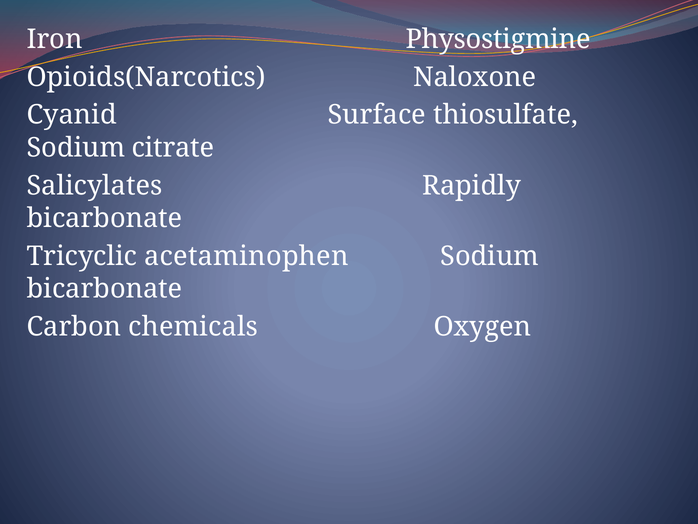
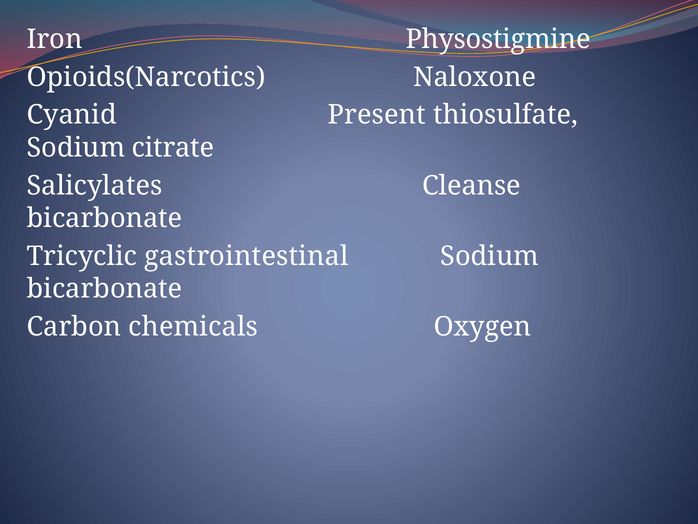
Surface: Surface -> Present (377, 115)
Rapidly: Rapidly -> Cleanse (472, 185)
acetaminophen: acetaminophen -> gastrointestinal (247, 256)
